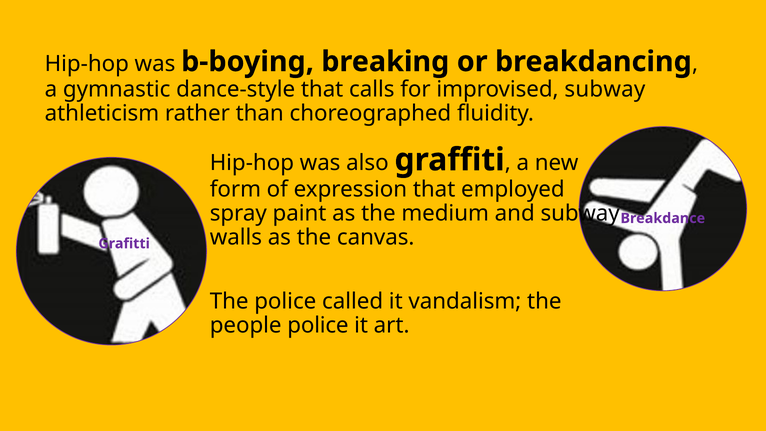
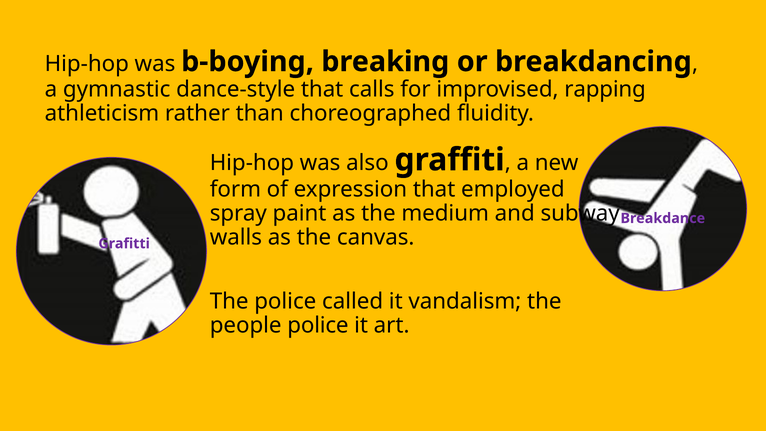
improvised subway: subway -> rapping (605, 89)
